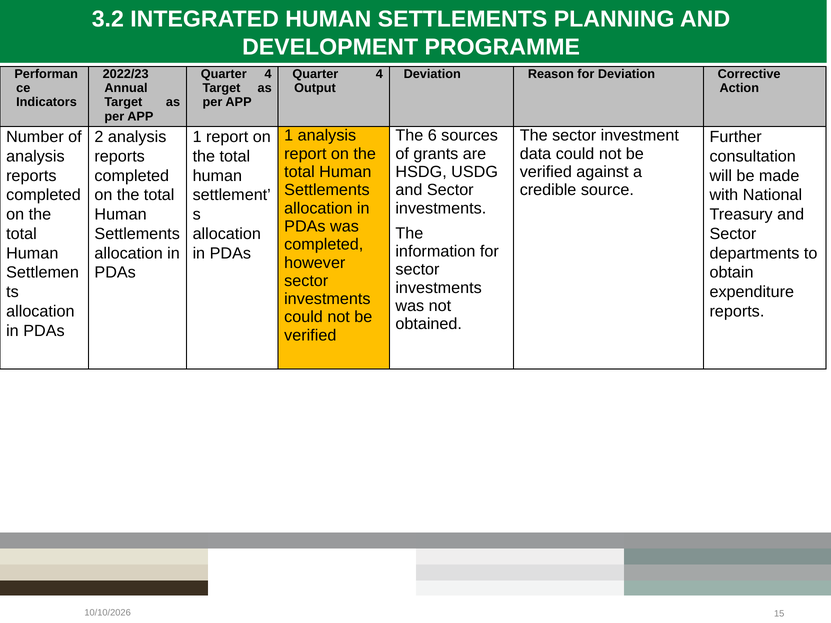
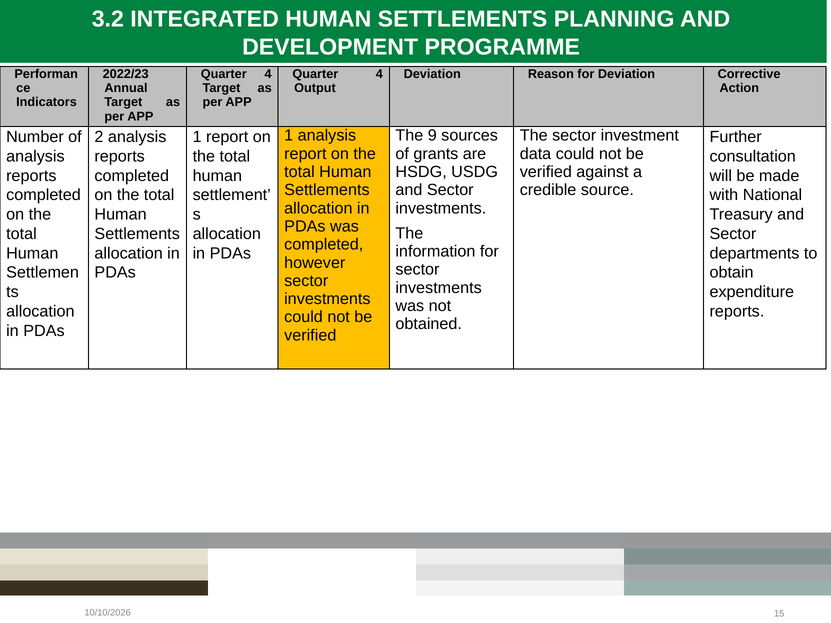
6: 6 -> 9 (432, 136)
